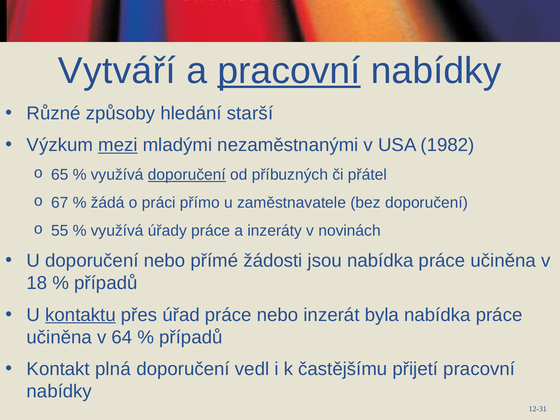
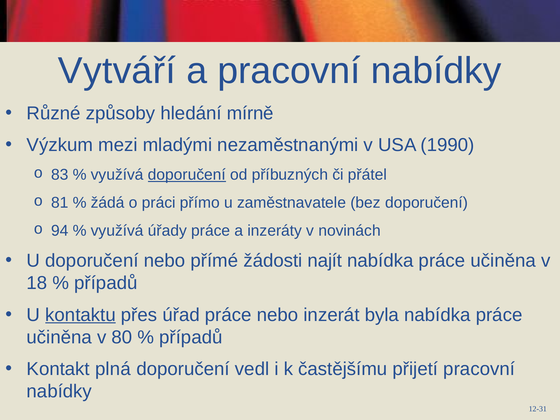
pracovní underline: present -> none (289, 71)
starší: starší -> mírně (250, 113)
mezi underline: present -> none (118, 145)
1982: 1982 -> 1990 (448, 145)
65: 65 -> 83 (60, 175)
67: 67 -> 81 (60, 203)
55: 55 -> 94 (60, 231)
jsou: jsou -> najít (325, 261)
64: 64 -> 80 (122, 337)
